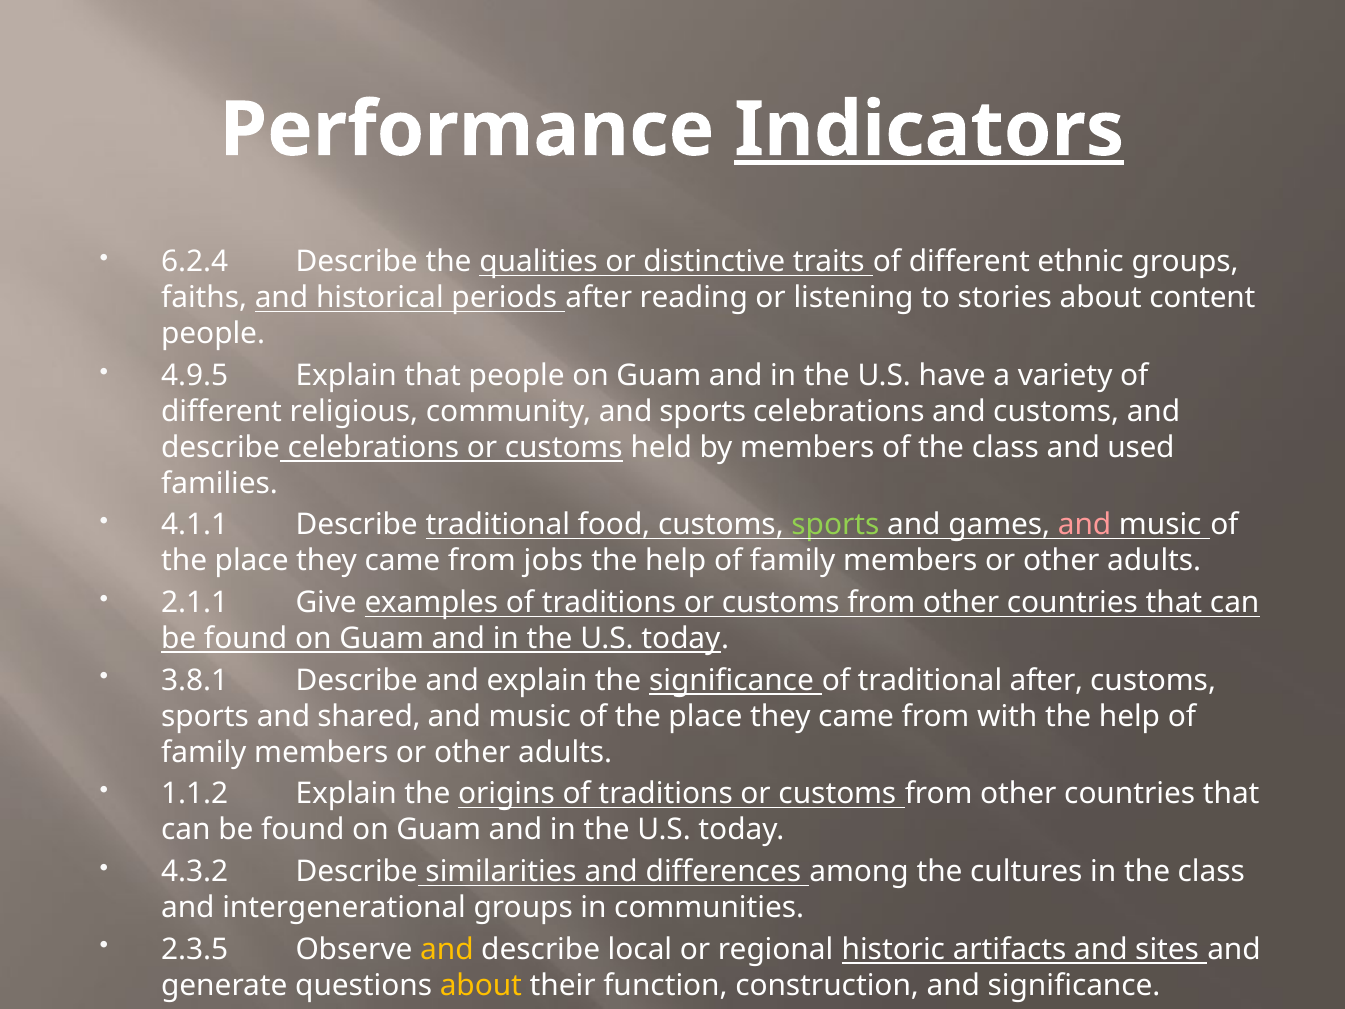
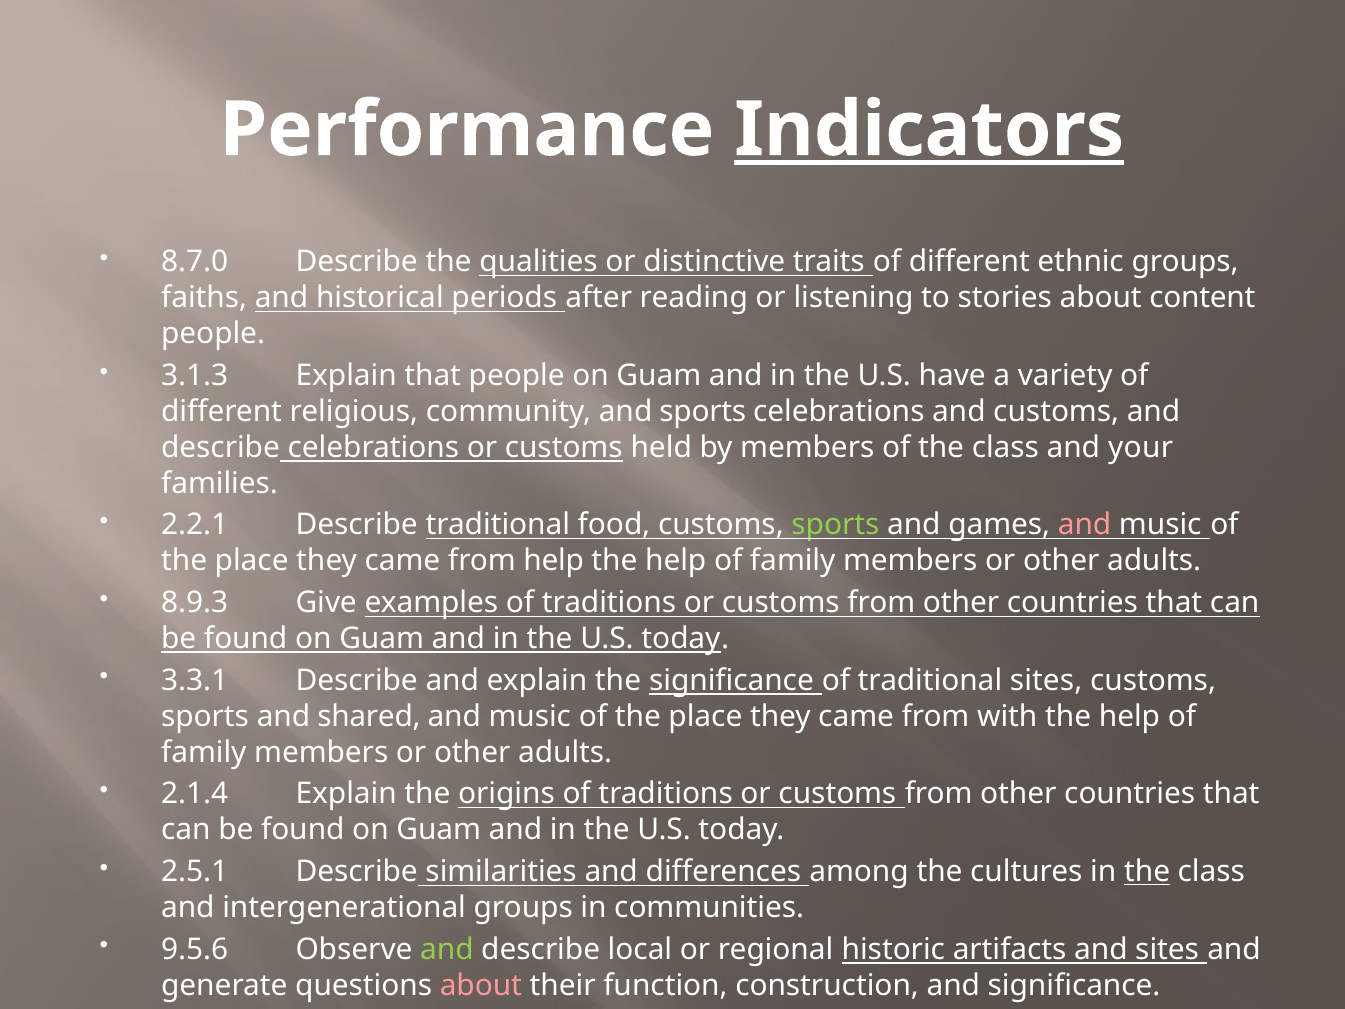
6.2.4: 6.2.4 -> 8.7.0 (195, 262)
4.9.5: 4.9.5 -> 3.1.3 (195, 376)
used: used -> your (1141, 447)
4.1.1: 4.1.1 -> 2.2.1 (195, 525)
from jobs: jobs -> help (554, 561)
2.1.1: 2.1.1 -> 8.9.3 (195, 603)
3.8.1: 3.8.1 -> 3.3.1 (195, 680)
traditional after: after -> sites (1046, 680)
1.1.2: 1.1.2 -> 2.1.4 (195, 794)
4.3.2: 4.3.2 -> 2.5.1 (195, 871)
the underline: none -> present (1147, 871)
2.3.5: 2.3.5 -> 9.5.6 (195, 949)
and colour: yellow -> light green (447, 949)
about colour: yellow -> pink (481, 985)
